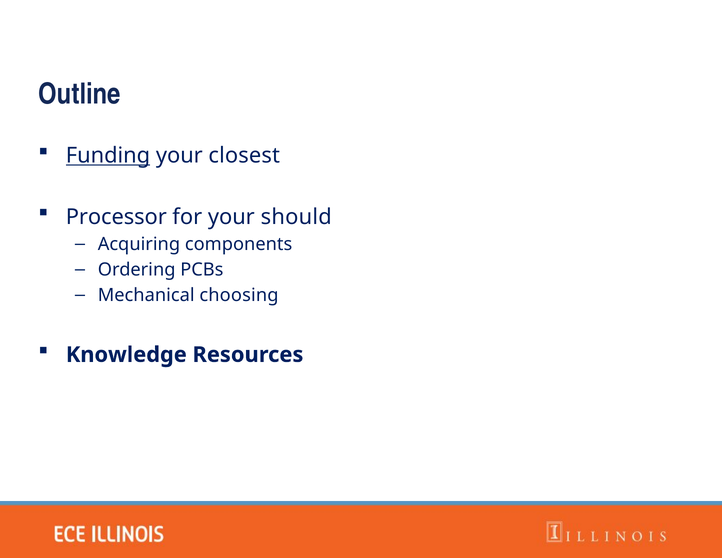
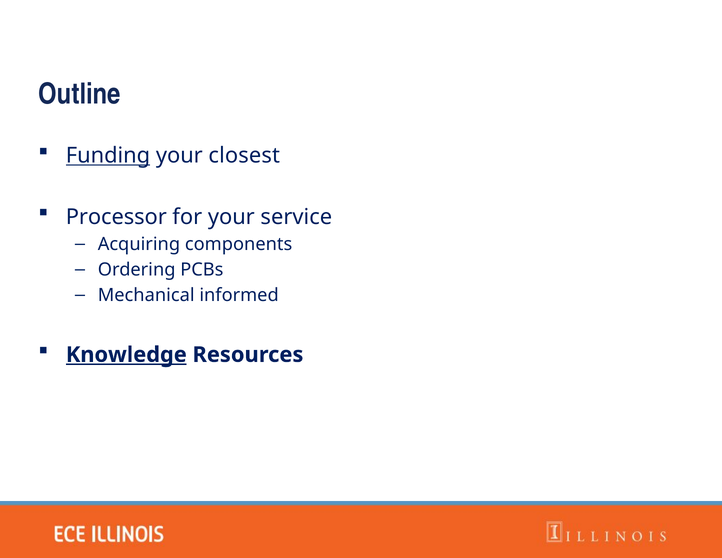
should: should -> service (296, 217)
choosing: choosing -> informed (239, 295)
Knowledge underline: none -> present (126, 355)
